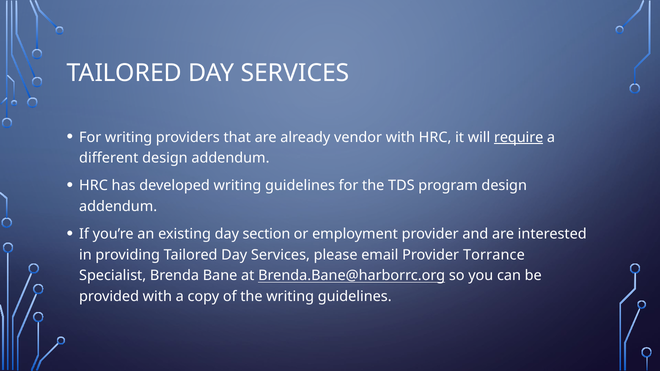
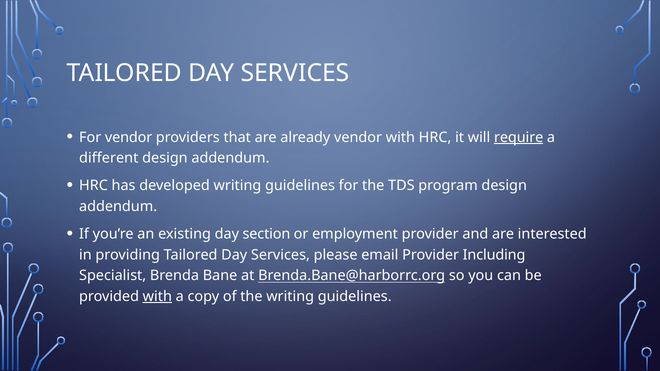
For writing: writing -> vendor (129, 137)
Torrance: Torrance -> Including (494, 255)
with underline: none -> present (157, 297)
